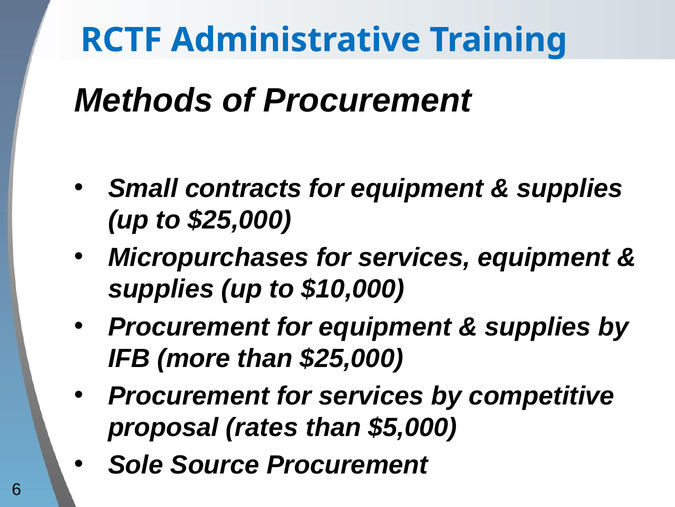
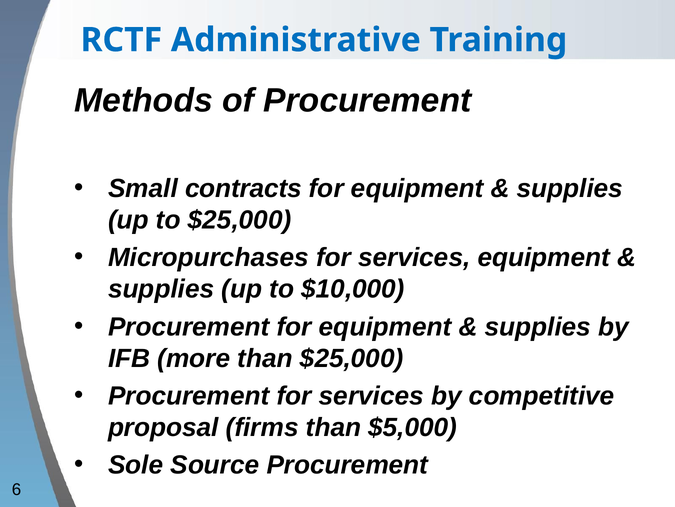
rates: rates -> firms (262, 427)
